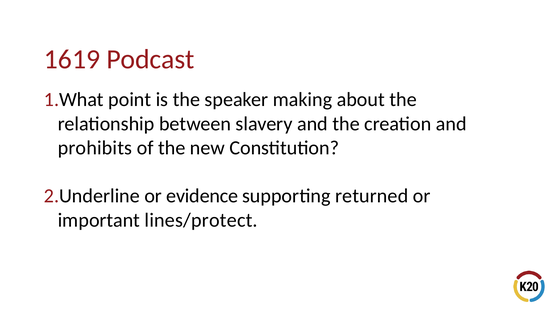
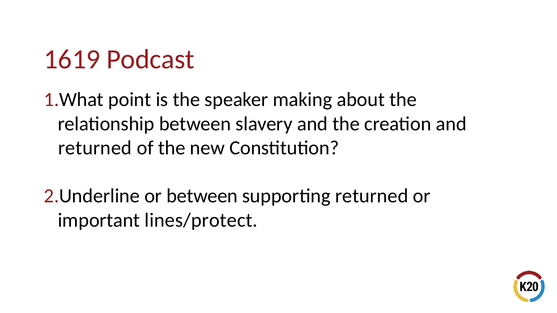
prohibits: prohibits -> returned (95, 148)
or evidence: evidence -> between (202, 196)
